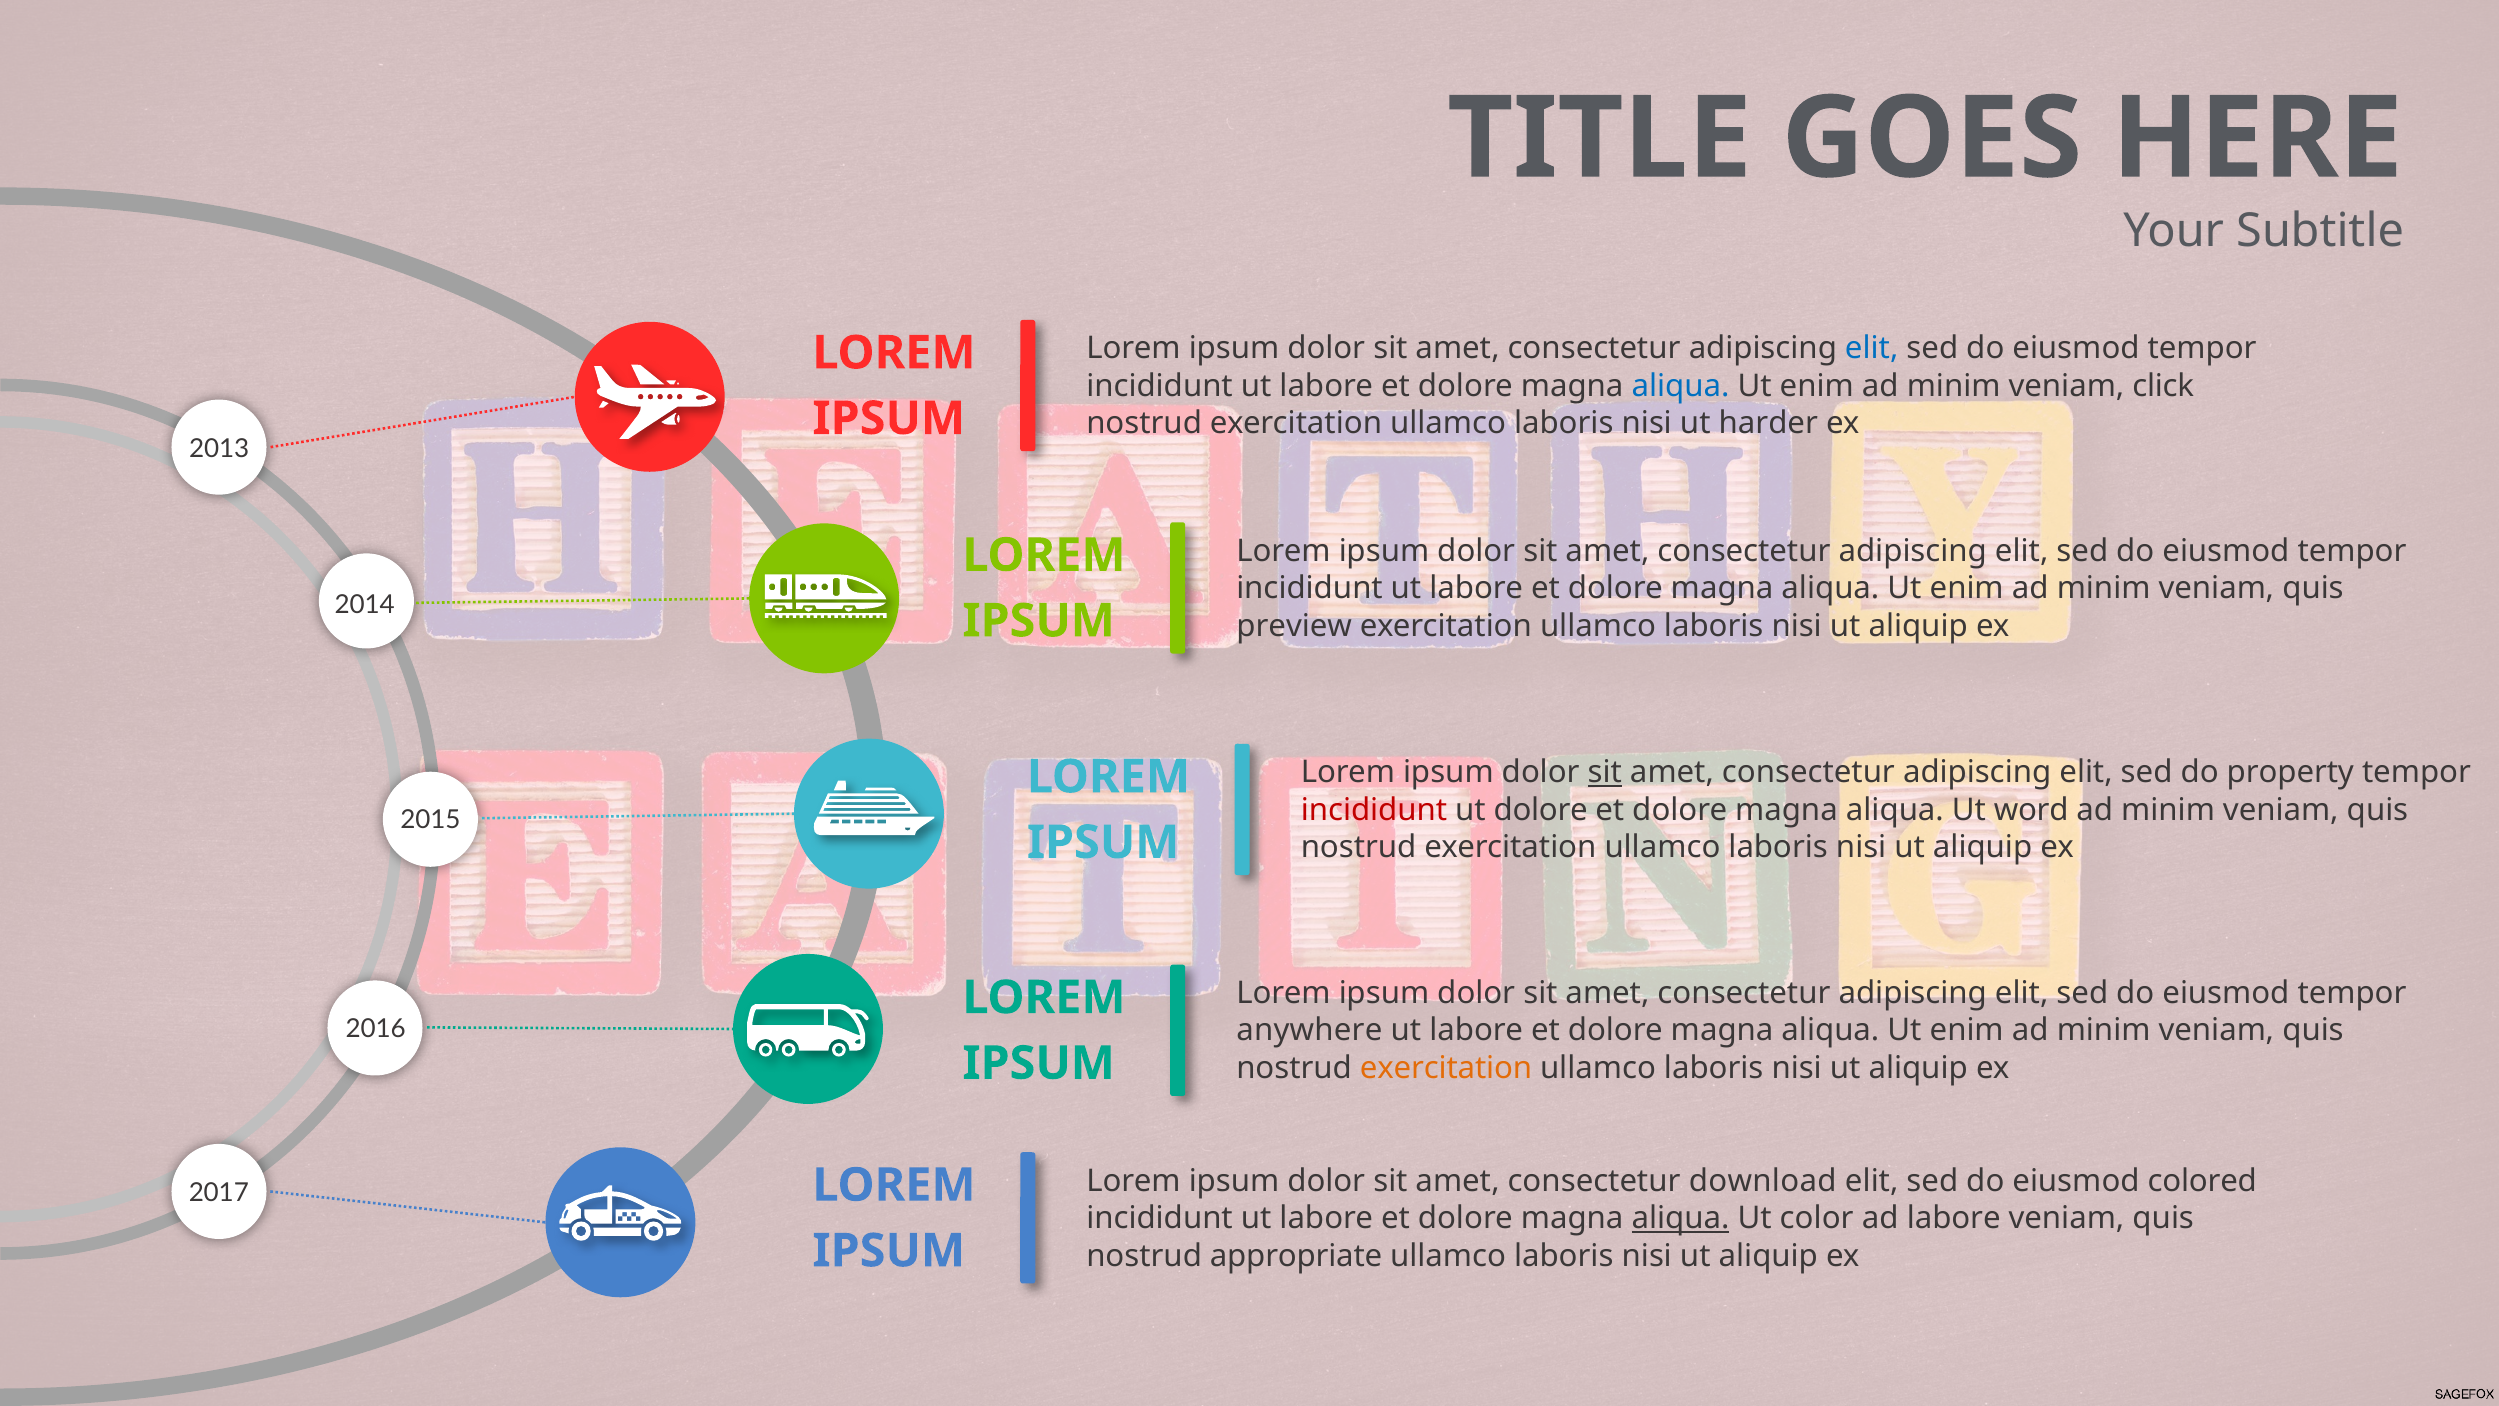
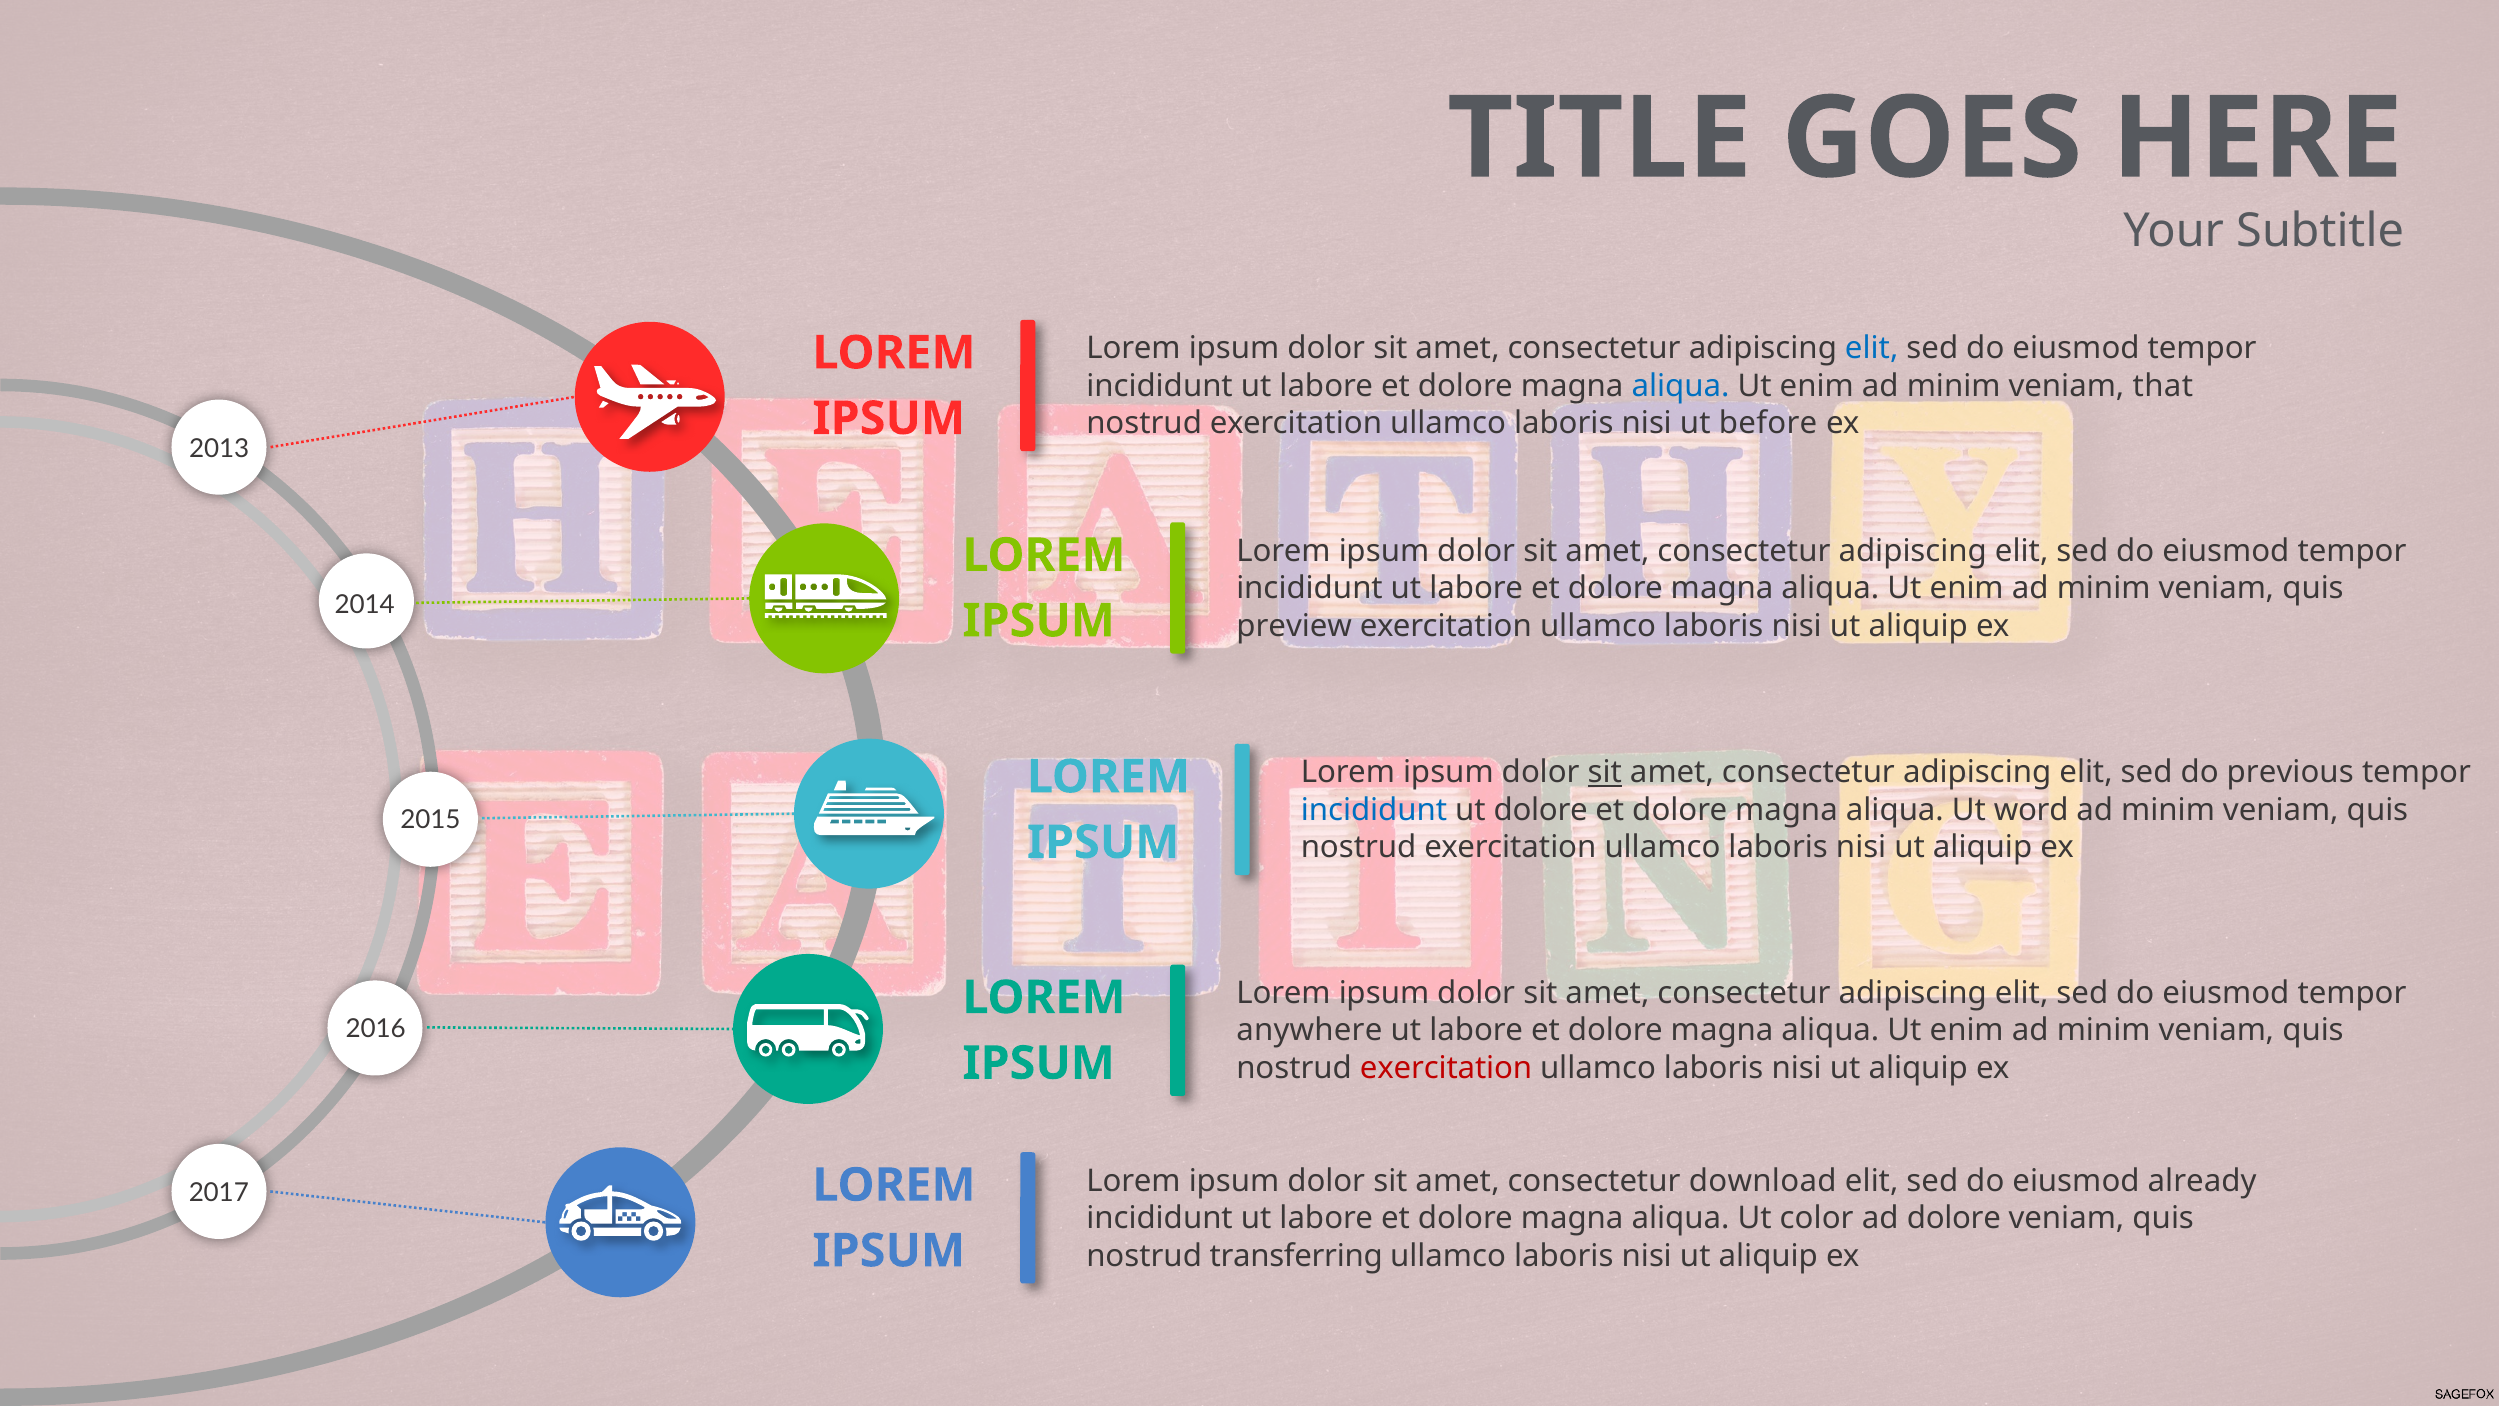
click: click -> that (2163, 386)
harder: harder -> before (1768, 423)
property: property -> previous (2290, 772)
incididunt colour: red -> blue (1374, 810)
exercitation colour: orange -> red (1446, 1068)
colored: colored -> already (2202, 1181)
aliqua underline: present -> none (1680, 1218)
ad labore: labore -> dolore (1954, 1218)
appropriate: appropriate -> transferring (1296, 1255)
